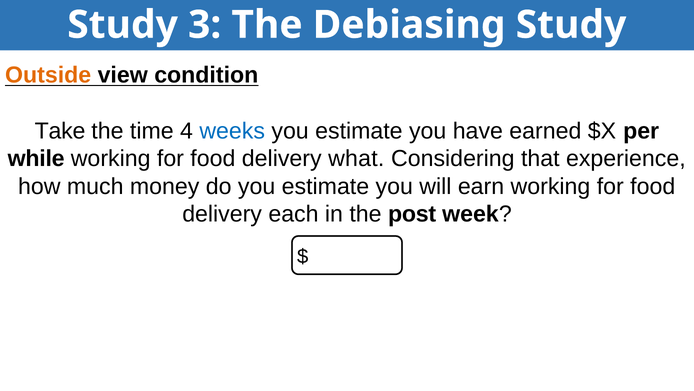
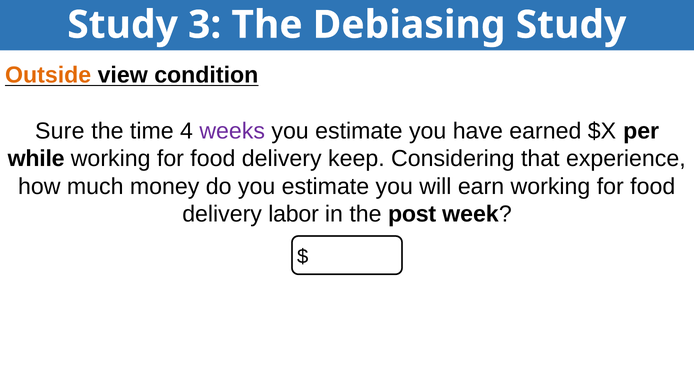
Take: Take -> Sure (60, 131)
weeks colour: blue -> purple (232, 131)
what: what -> keep (356, 158)
each: each -> labor (294, 214)
